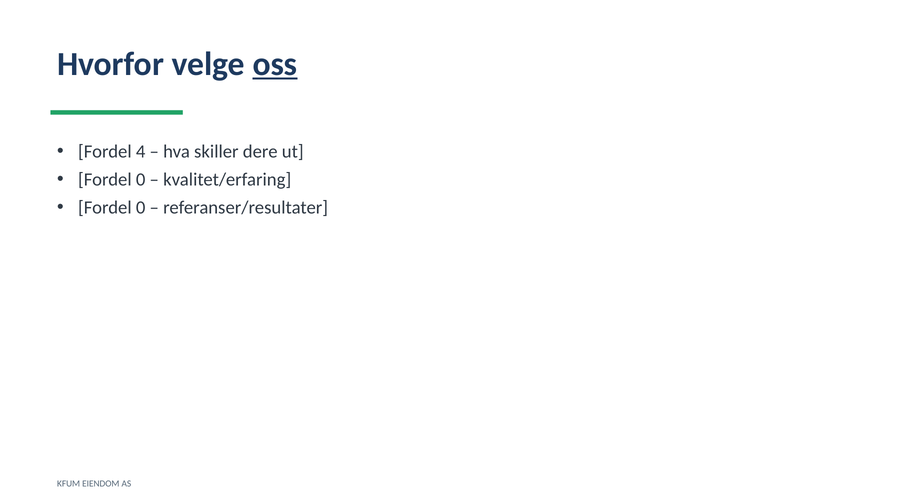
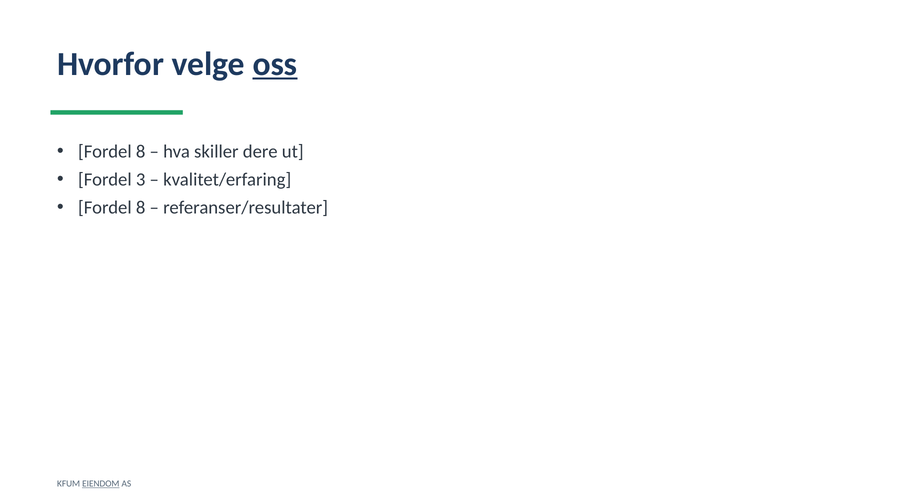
4: 4 -> 8 (141, 152)
0: 0 -> 3 (141, 180)
0: 0 -> 8 (141, 208)
EIENDOM underline: none -> present (101, 484)
